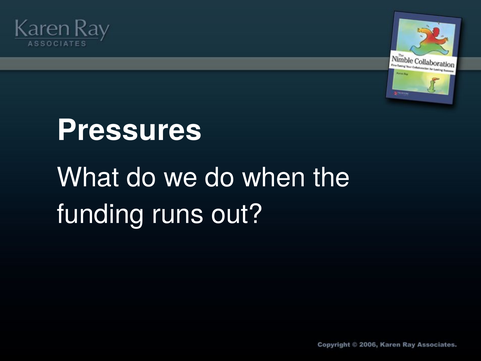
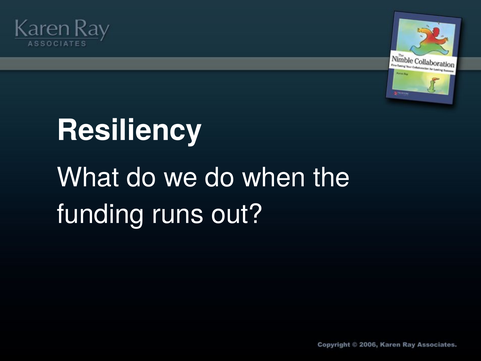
Pressures: Pressures -> Resiliency (130, 130)
